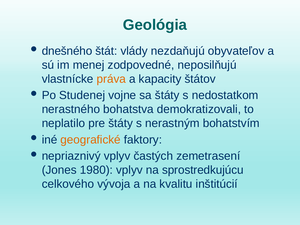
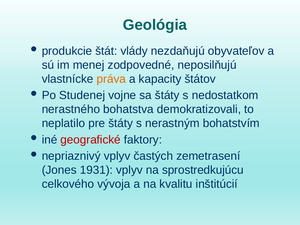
dnešného: dnešného -> produkcie (67, 51)
geografické colour: orange -> red (91, 140)
1980: 1980 -> 1931 (96, 170)
